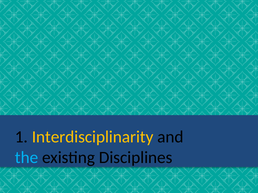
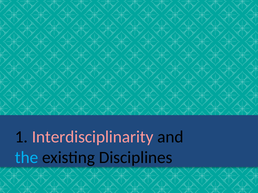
Interdisciplinarity colour: yellow -> pink (93, 137)
